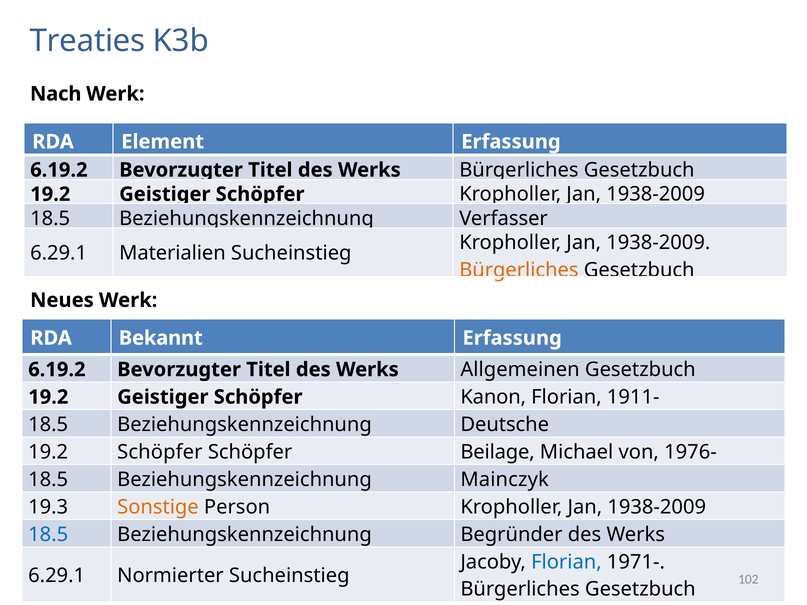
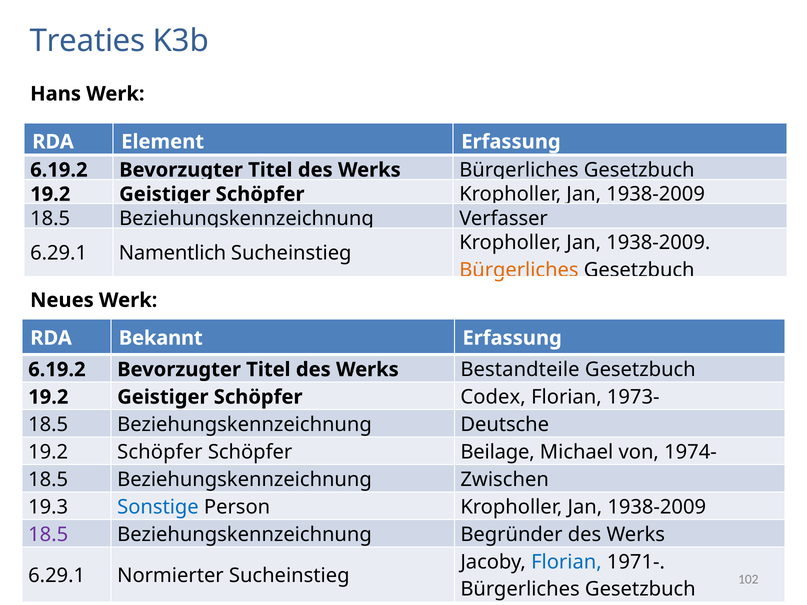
Nach: Nach -> Hans (56, 94)
Materialien: Materialien -> Namentlich (173, 253)
Allgemeinen: Allgemeinen -> Bestandteile (520, 370)
Kanon: Kanon -> Codex (493, 397)
1911-: 1911- -> 1973- (633, 397)
1976-: 1976- -> 1974- (690, 452)
Mainczyk: Mainczyk -> Zwischen (505, 480)
Sonstige colour: orange -> blue (158, 507)
18.5 colour: blue -> purple (48, 535)
